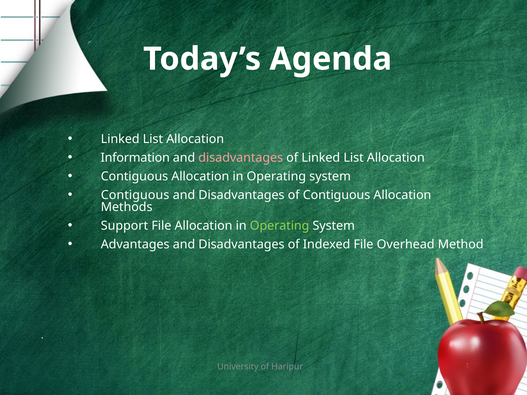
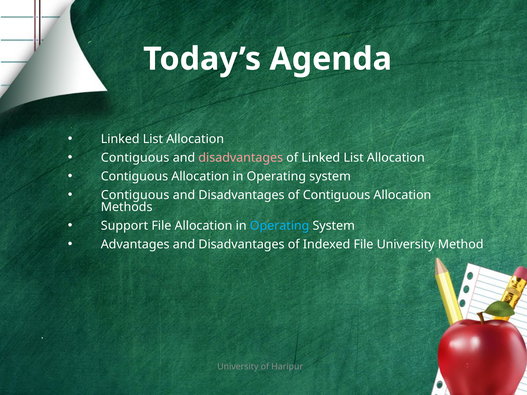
Information: Information -> Contiguous (135, 158)
Operating colour: light green -> light blue (280, 226)
File Overhead: Overhead -> University (406, 245)
